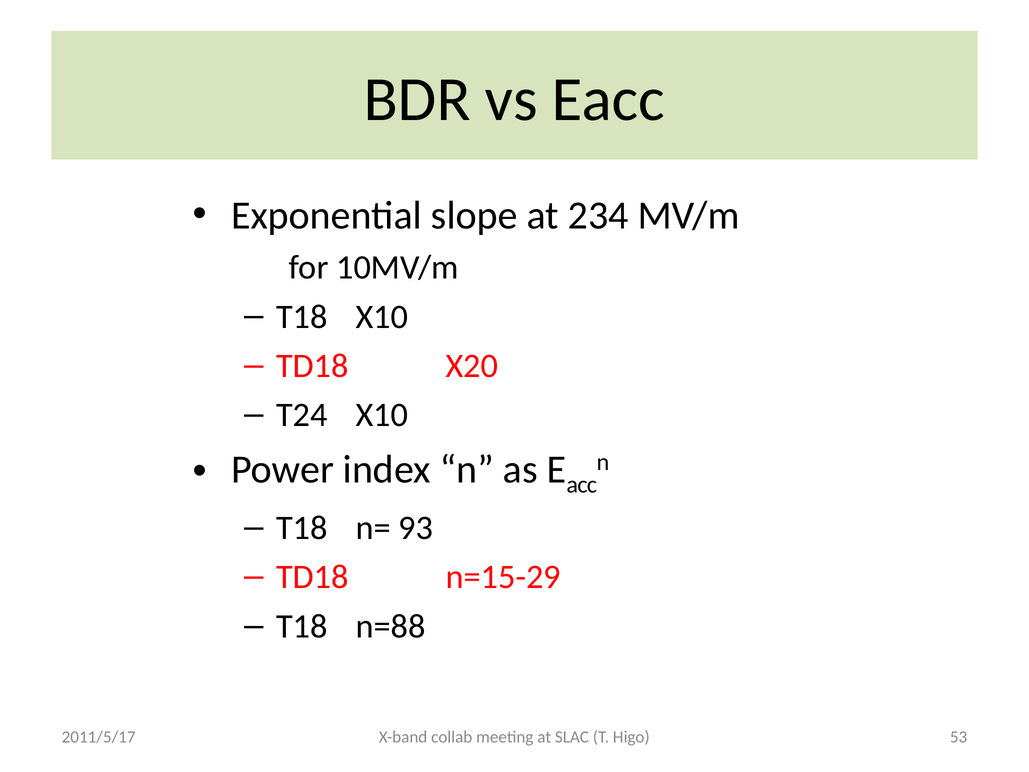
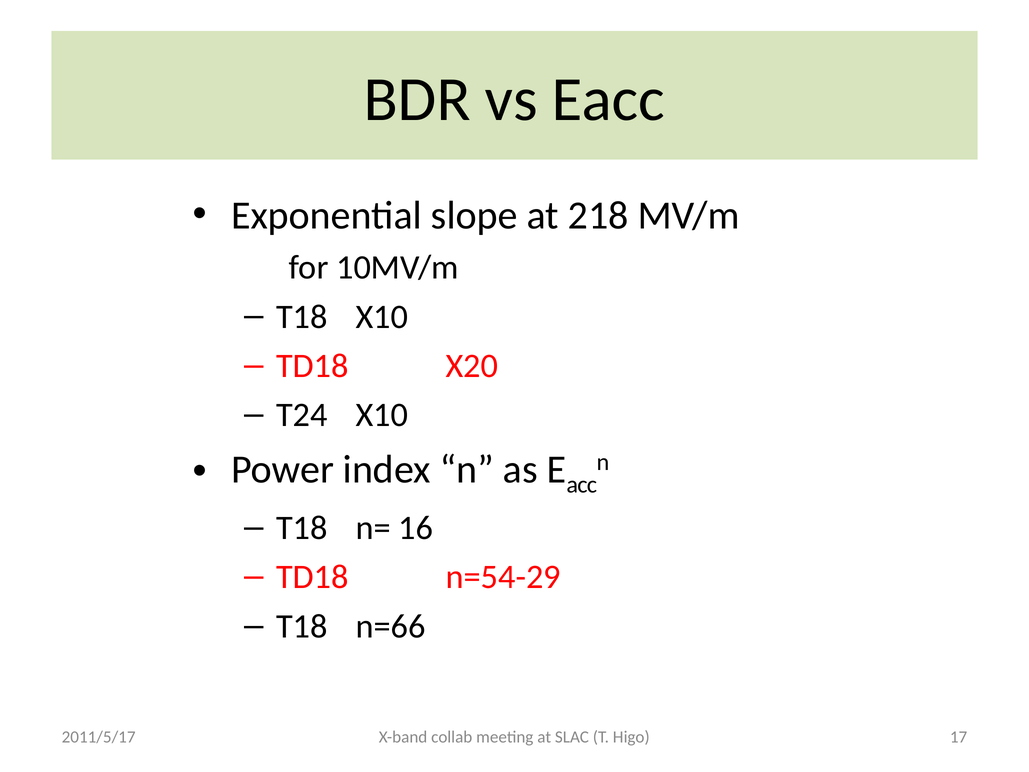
234: 234 -> 218 (598, 215)
93: 93 -> 16 (416, 528)
n=15-29: n=15-29 -> n=54-29 (503, 577)
n=88: n=88 -> n=66 (391, 626)
53: 53 -> 17 (959, 737)
